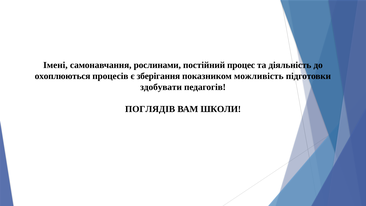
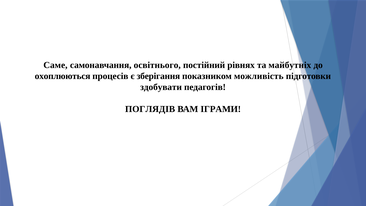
Імені: Імені -> Саме (55, 65)
рослинами: рослинами -> освітнього (157, 65)
процес: процес -> рівнях (241, 65)
діяльність: діяльність -> майбутніх (290, 65)
ШКОЛИ: ШКОЛИ -> ІГРАМИ (221, 109)
